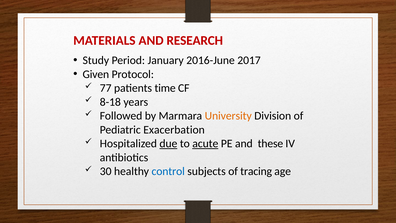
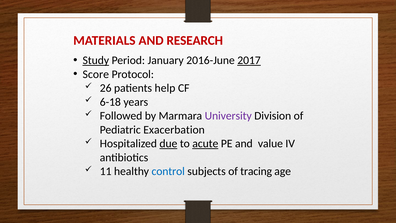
Study underline: none -> present (96, 60)
2017 underline: none -> present (249, 60)
Given: Given -> Score (96, 74)
77: 77 -> 26 (106, 88)
time: time -> help (165, 88)
8-18: 8-18 -> 6-18 (110, 102)
University colour: orange -> purple (228, 116)
these: these -> value (270, 143)
30: 30 -> 11 (106, 171)
